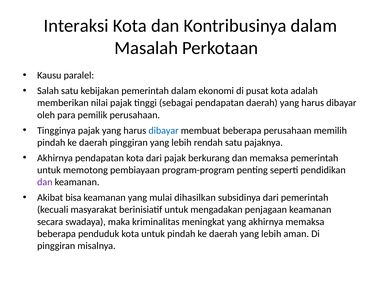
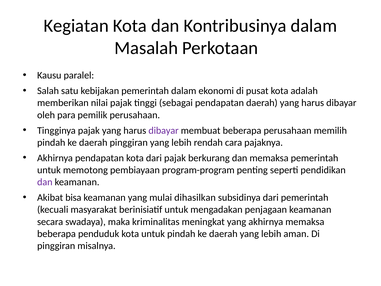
Interaksi: Interaksi -> Kegiatan (76, 26)
dibayar colour: blue -> purple (164, 130)
rendah satu: satu -> cara (234, 142)
